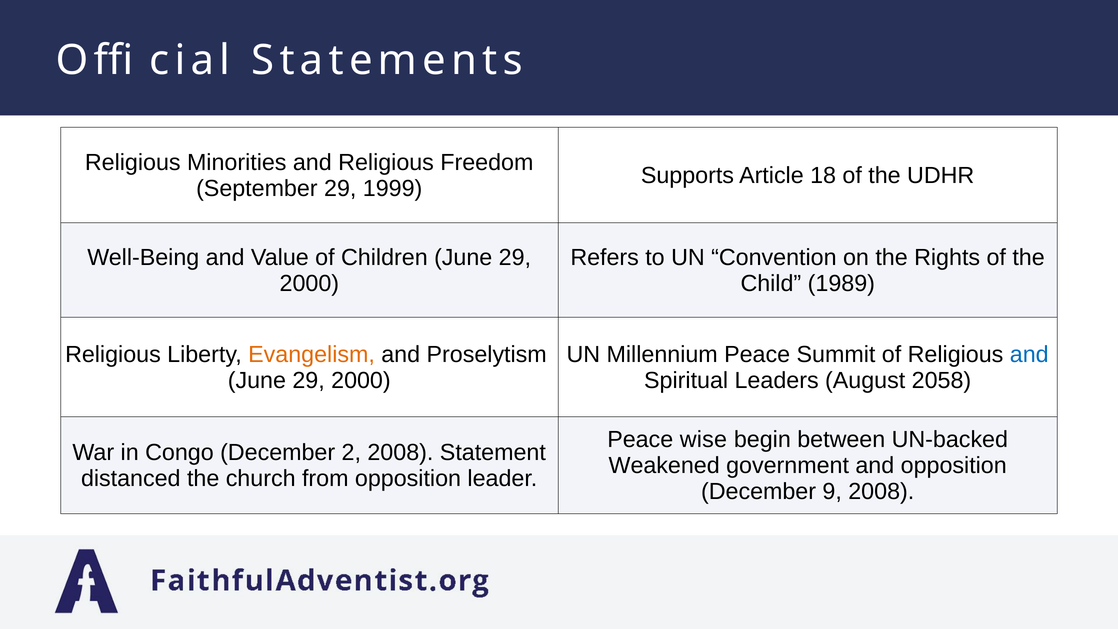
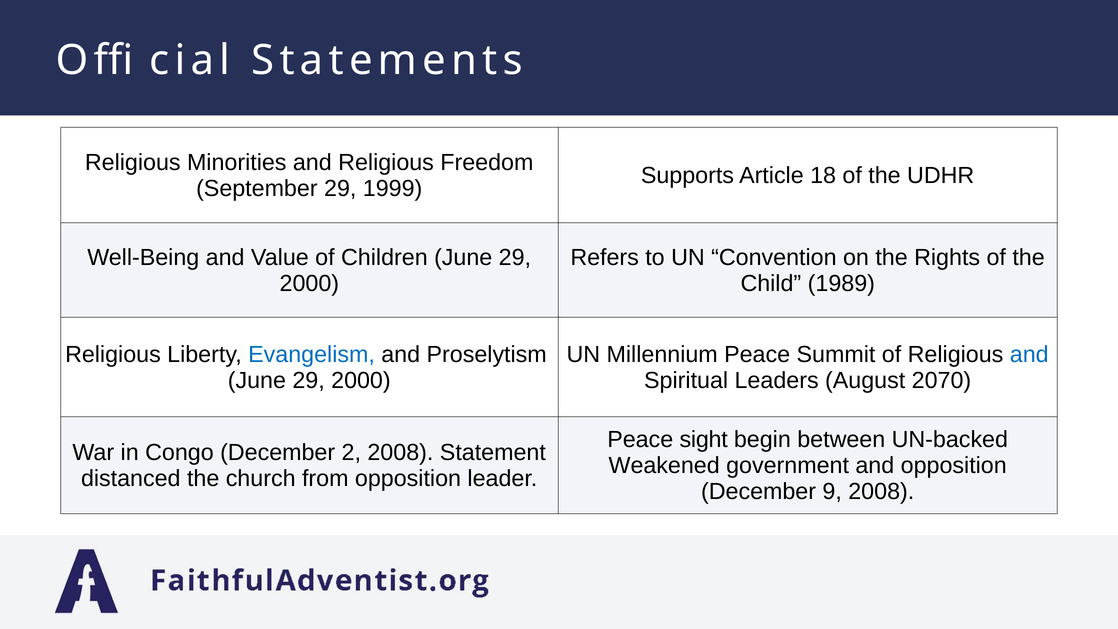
Evangelism colour: orange -> blue (312, 354)
2058: 2058 -> 2070 (941, 380)
wise: wise -> sight (704, 440)
